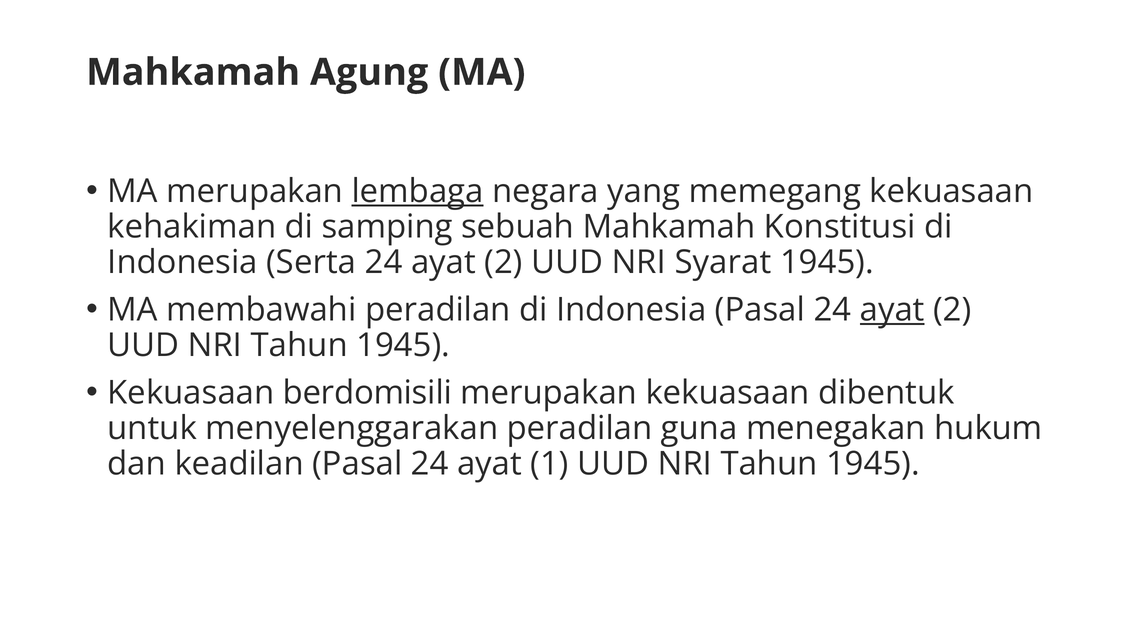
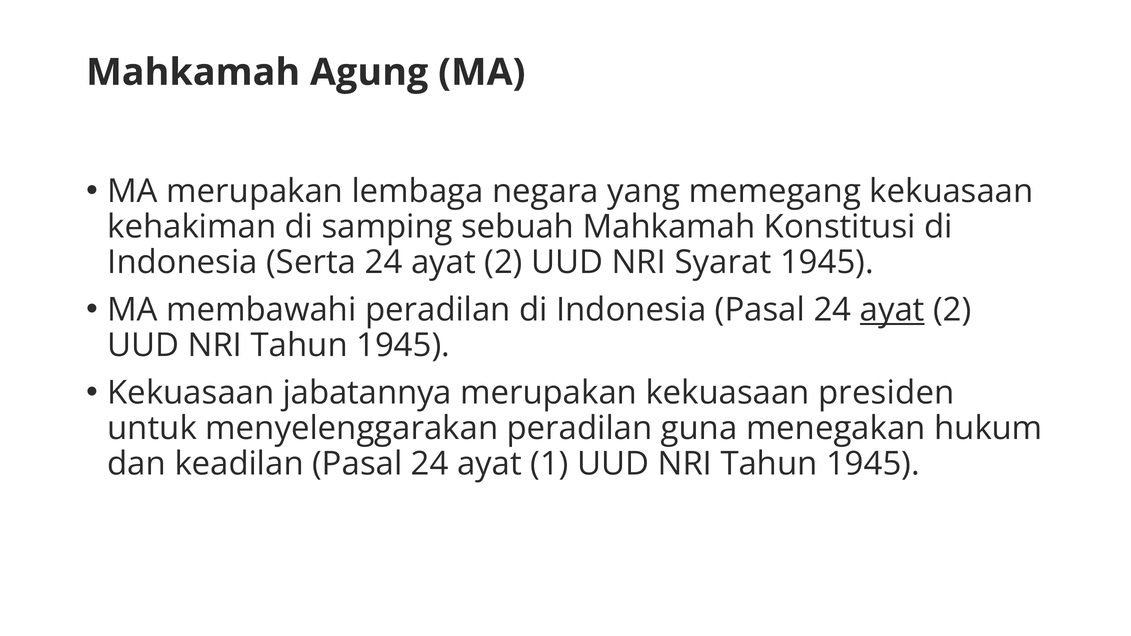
lembaga underline: present -> none (418, 191)
berdomisili: berdomisili -> jabatannya (367, 393)
dibentuk: dibentuk -> presiden (886, 393)
